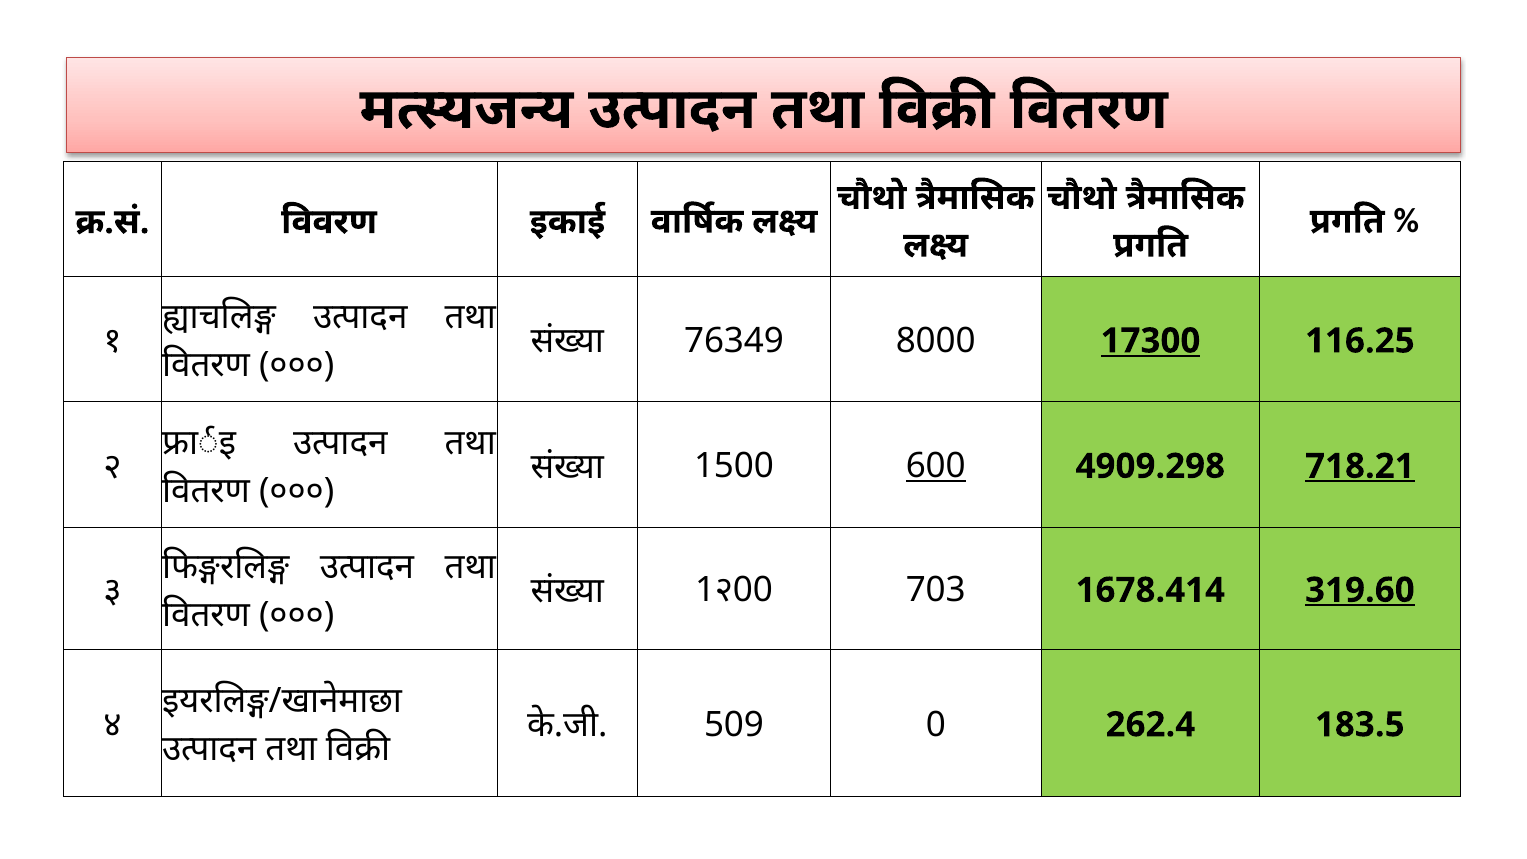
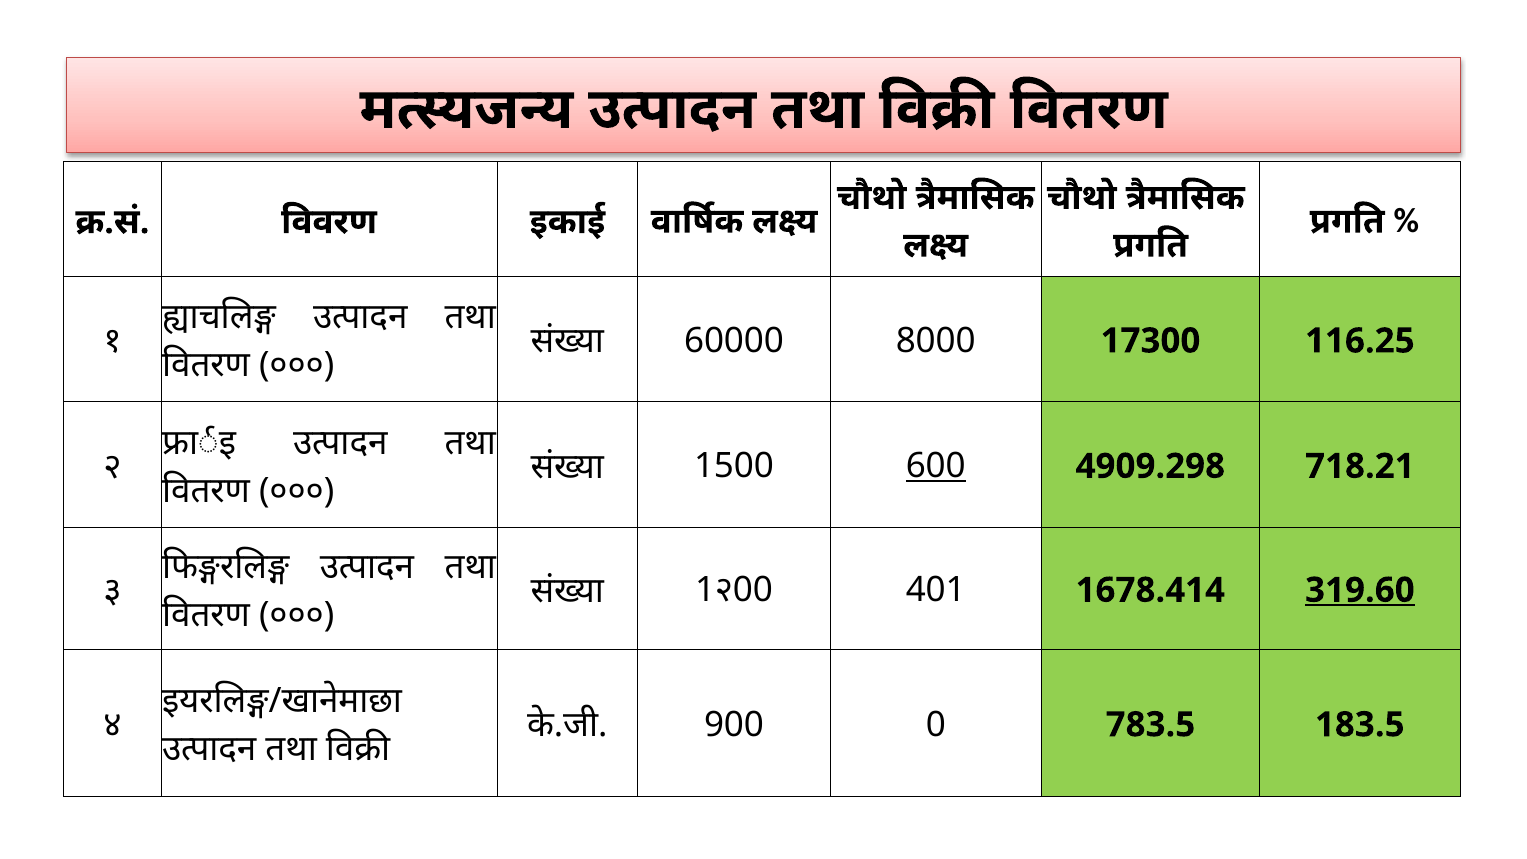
76349: 76349 -> 60000 (734, 341)
17300 underline: present -> none (1150, 341)
718.21 underline: present -> none (1360, 466)
703: 703 -> 401 (936, 590)
509: 509 -> 900 (734, 725)
262.4: 262.4 -> 783.5 (1150, 725)
